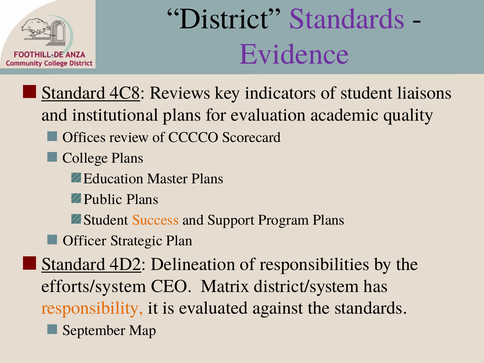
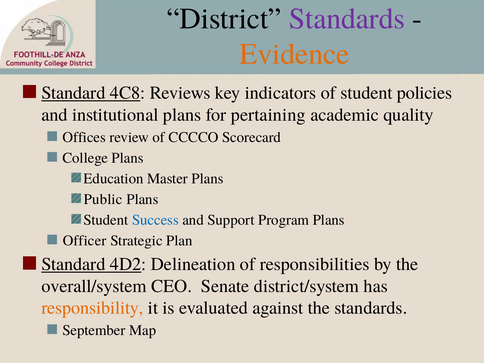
Evidence colour: purple -> orange (294, 54)
liaisons: liaisons -> policies (425, 93)
evaluation: evaluation -> pertaining (268, 115)
Success colour: orange -> blue (155, 220)
efforts/system: efforts/system -> overall/system (94, 286)
Matrix: Matrix -> Senate (225, 286)
